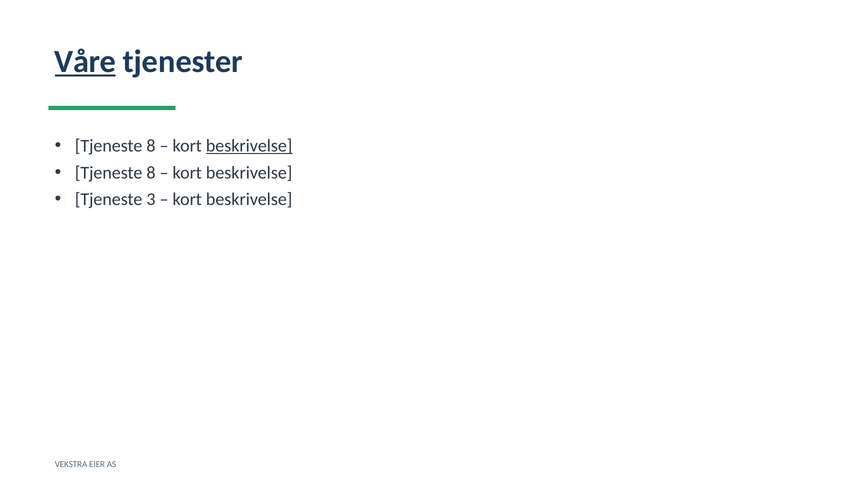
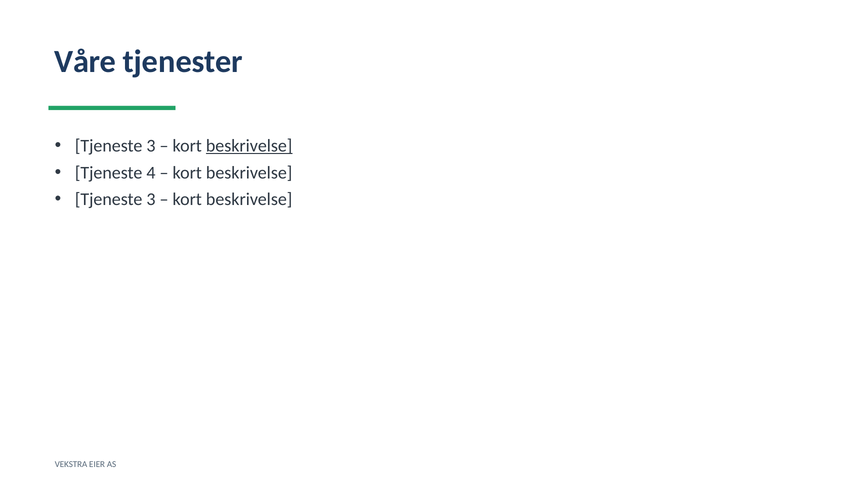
Våre underline: present -> none (85, 61)
8: 8 -> 3 (151, 146)
8: 8 -> 4 (151, 173)
